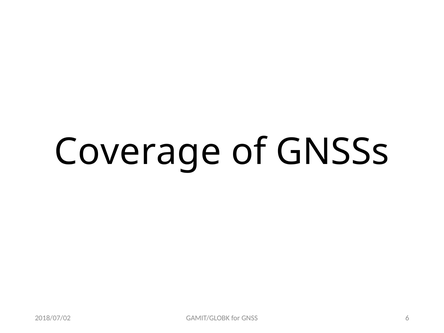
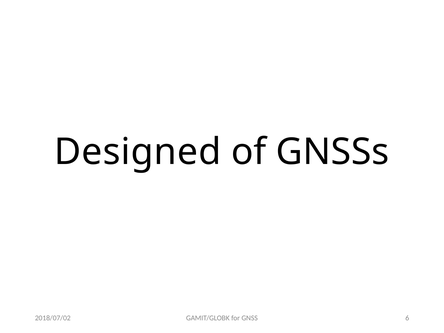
Coverage: Coverage -> Designed (138, 152)
